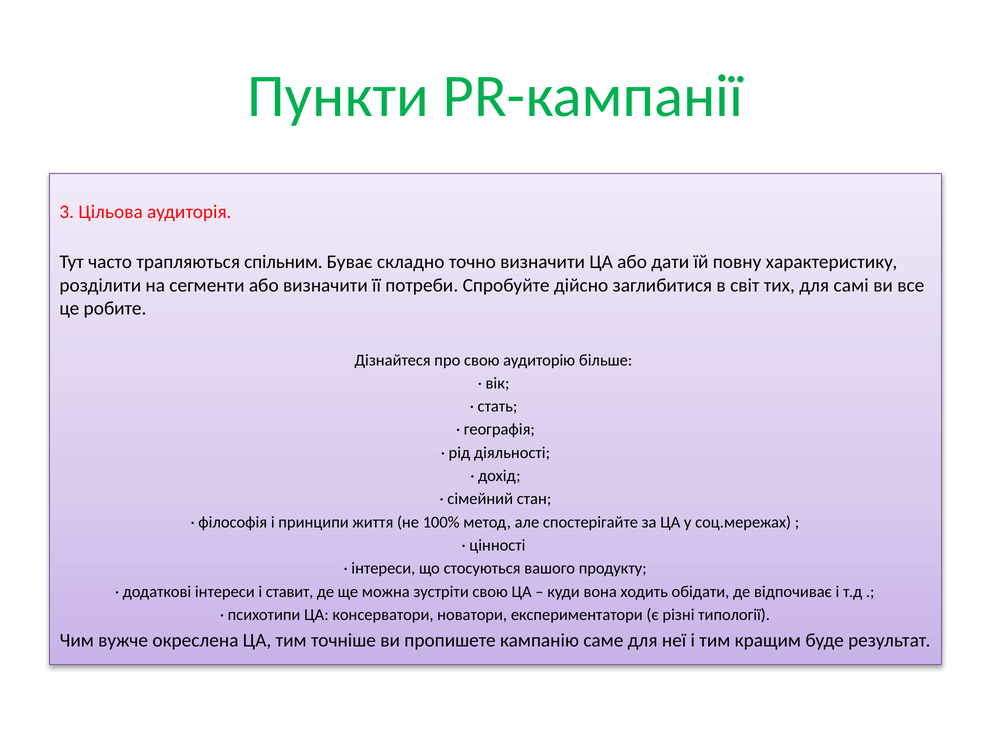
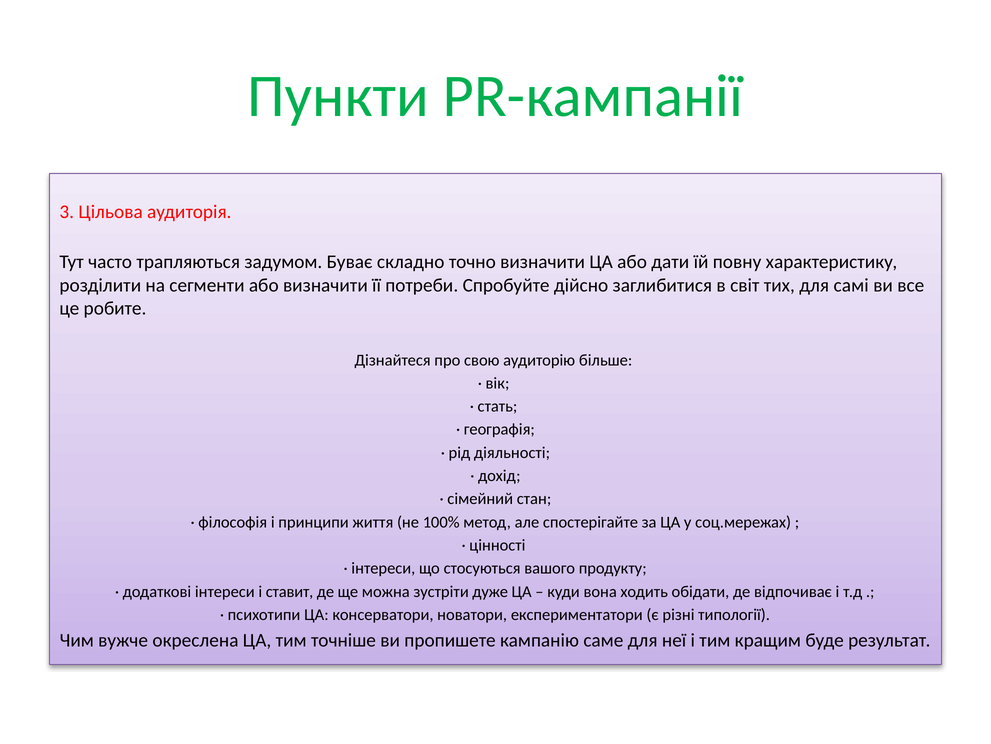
спільним: спільним -> задумом (283, 262)
зустріти свою: свою -> дуже (490, 591)
